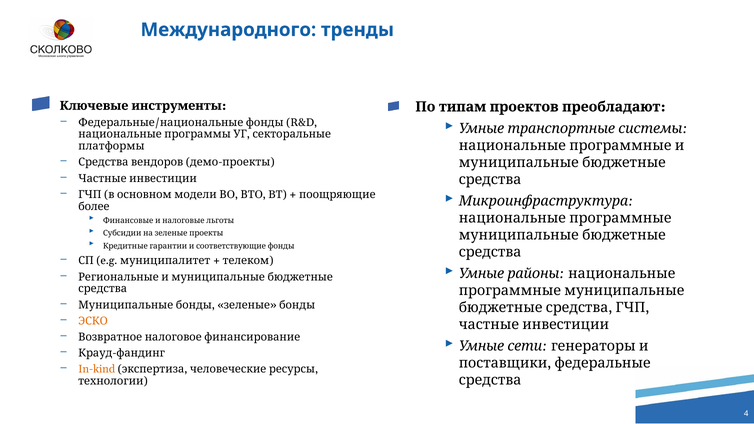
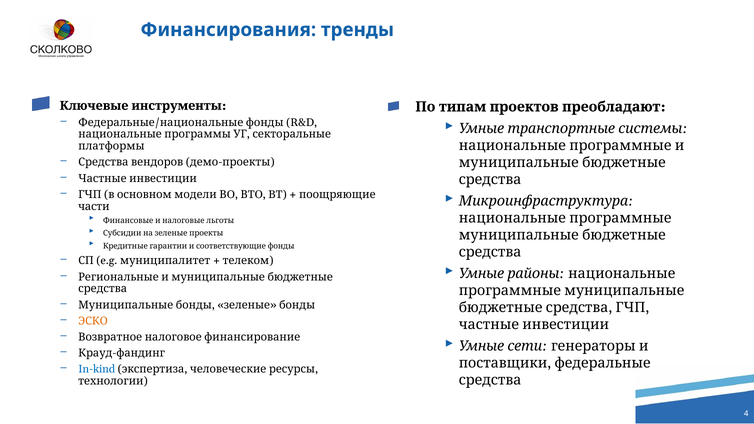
Международного: Международного -> Финансирования (228, 30)
более: более -> части (94, 207)
In-kind colour: orange -> blue (97, 369)
